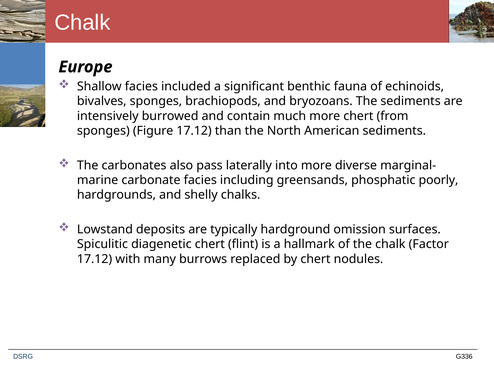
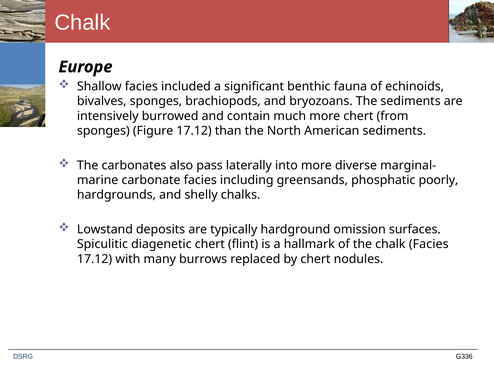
chalk Factor: Factor -> Facies (429, 245)
